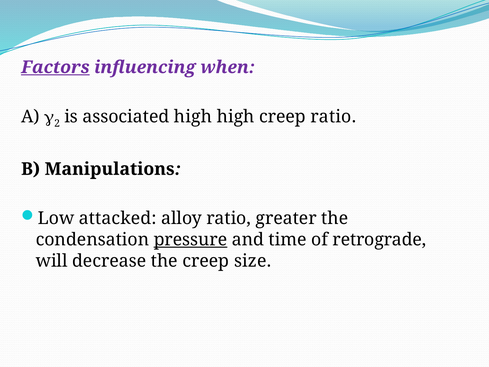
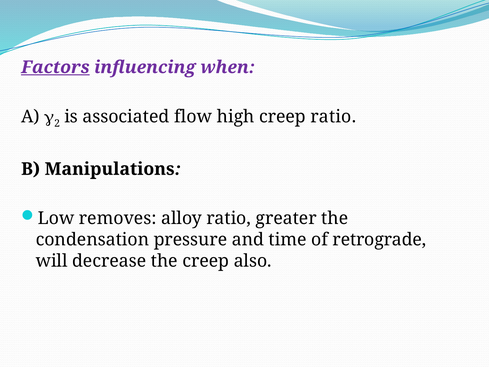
associated high: high -> flow (193, 117)
attacked: attacked -> removes (118, 218)
pressure underline: present -> none (190, 240)
size: size -> also (253, 261)
